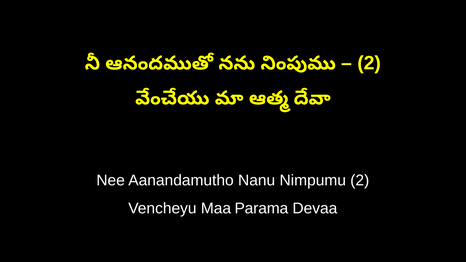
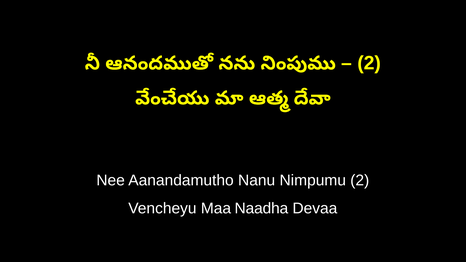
Parama: Parama -> Naadha (261, 208)
